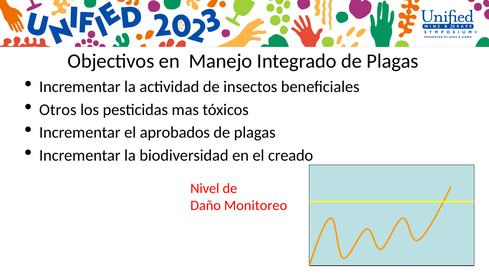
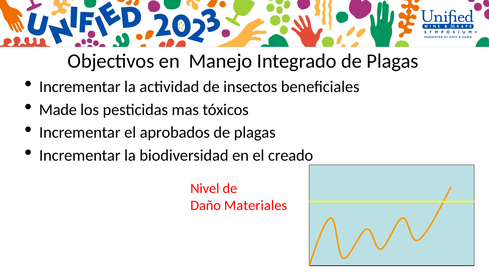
Otros: Otros -> Made (58, 110)
Monitoreo: Monitoreo -> Materiales (256, 206)
